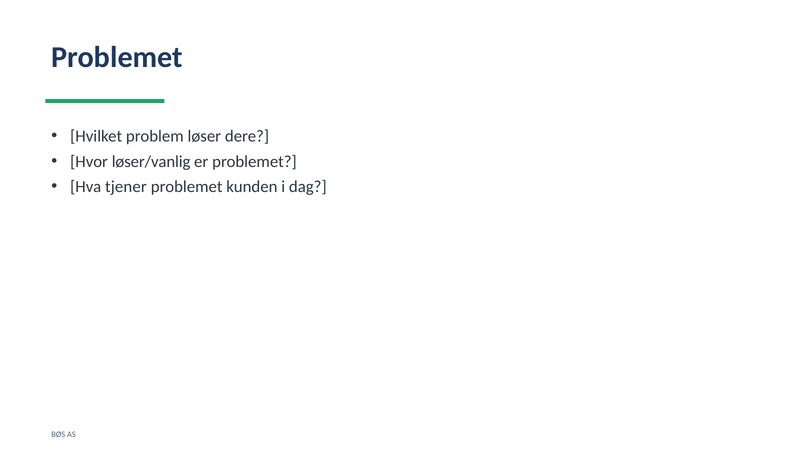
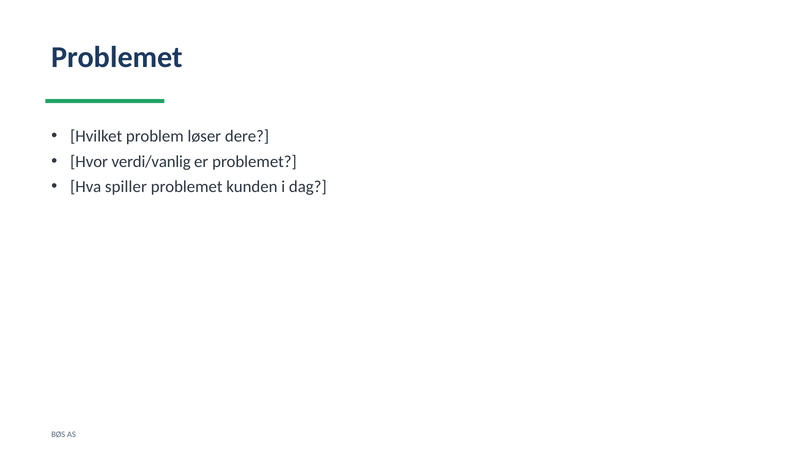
løser/vanlig: løser/vanlig -> verdi/vanlig (151, 162)
tjener: tjener -> spiller (126, 187)
